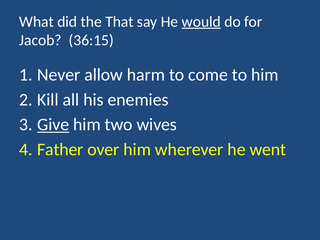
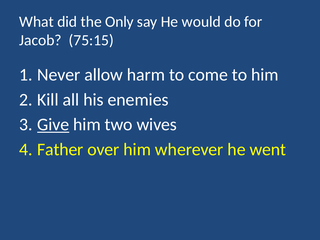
That: That -> Only (119, 22)
would underline: present -> none (201, 22)
36:15: 36:15 -> 75:15 (91, 40)
